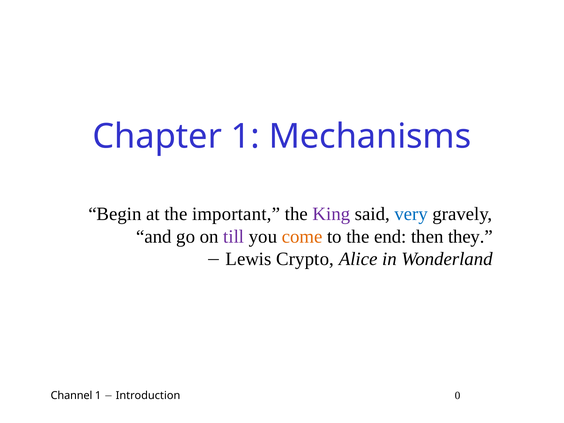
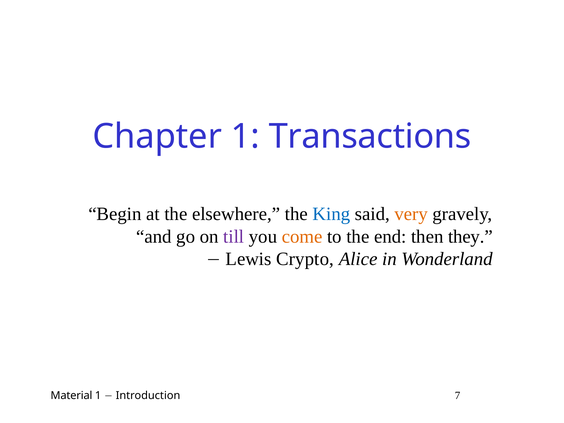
Mechanisms: Mechanisms -> Transactions (370, 136)
important: important -> elsewhere (236, 214)
King colour: purple -> blue (331, 214)
very colour: blue -> orange (411, 214)
Channel: Channel -> Material (71, 396)
0: 0 -> 7 (458, 396)
